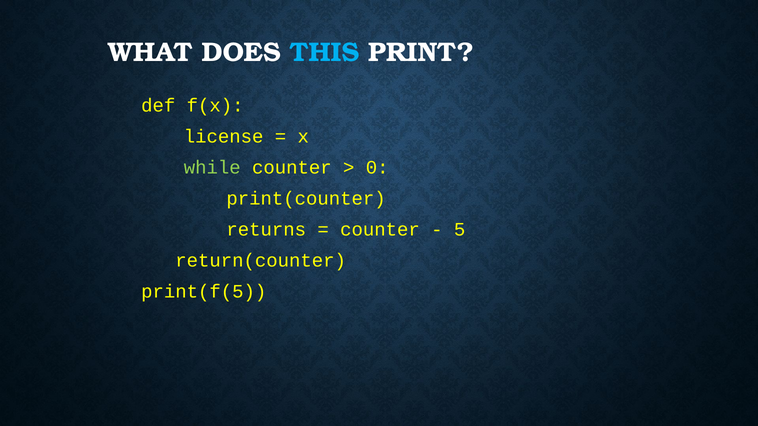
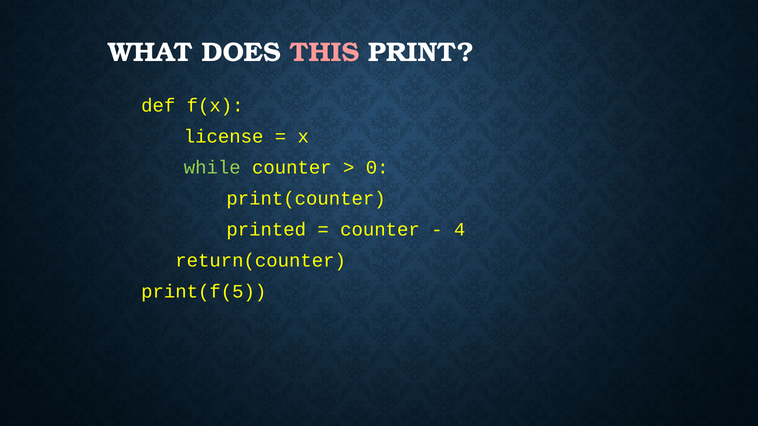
THIS colour: light blue -> pink (325, 52)
returns: returns -> printed (266, 230)
5: 5 -> 4 (460, 230)
